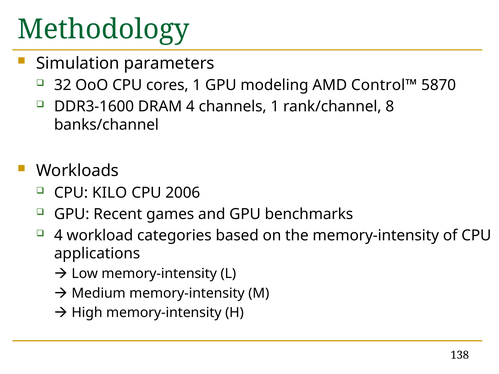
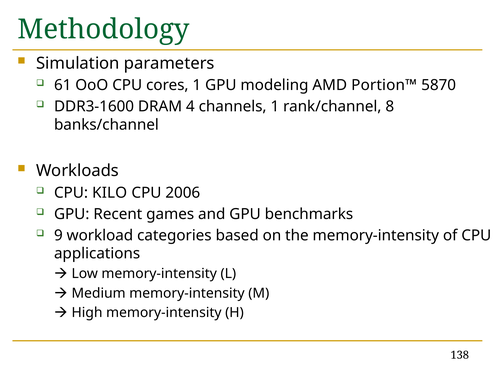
32: 32 -> 61 (63, 85)
Control™: Control™ -> Portion™ (384, 85)
4: 4 -> 9 (58, 235)
